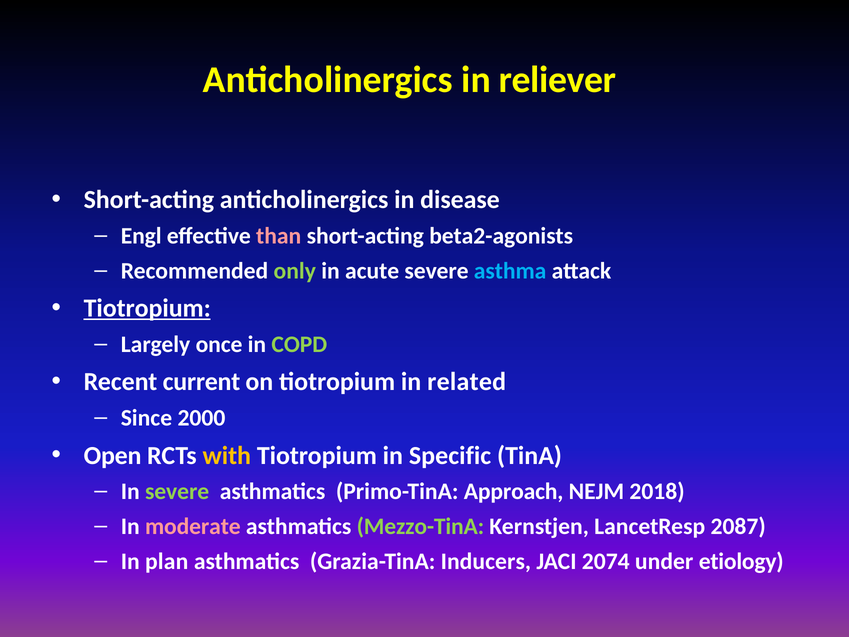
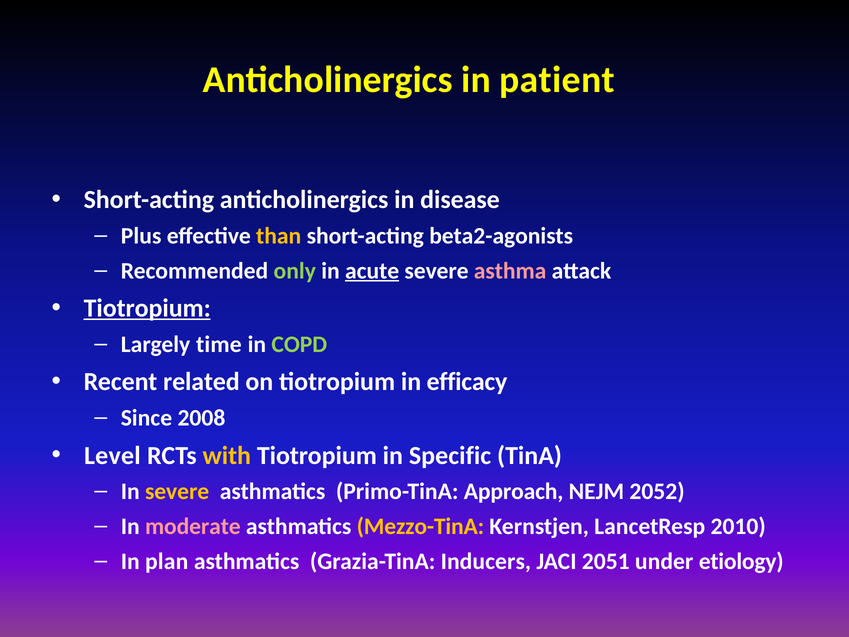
reliever: reliever -> patient (557, 80)
Engl: Engl -> Plus (141, 236)
than colour: pink -> yellow (279, 236)
acute underline: none -> present (372, 271)
asthma colour: light blue -> pink (510, 271)
once: once -> time (219, 344)
current: current -> related (201, 382)
related: related -> efficacy (467, 382)
2000: 2000 -> 2008 (201, 418)
Open: Open -> Level (112, 455)
severe colour: light green -> yellow (177, 491)
2018: 2018 -> 2052 (657, 491)
Mezzo-TinA colour: light green -> yellow (420, 526)
2087: 2087 -> 2010 (738, 526)
2074: 2074 -> 2051 (606, 561)
